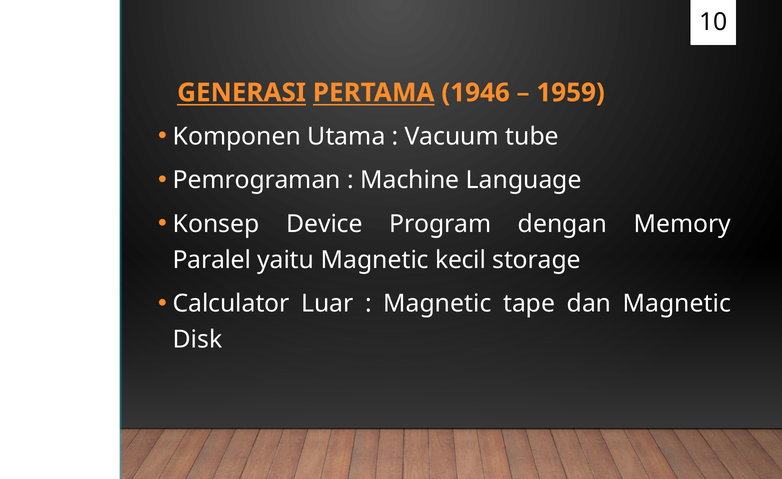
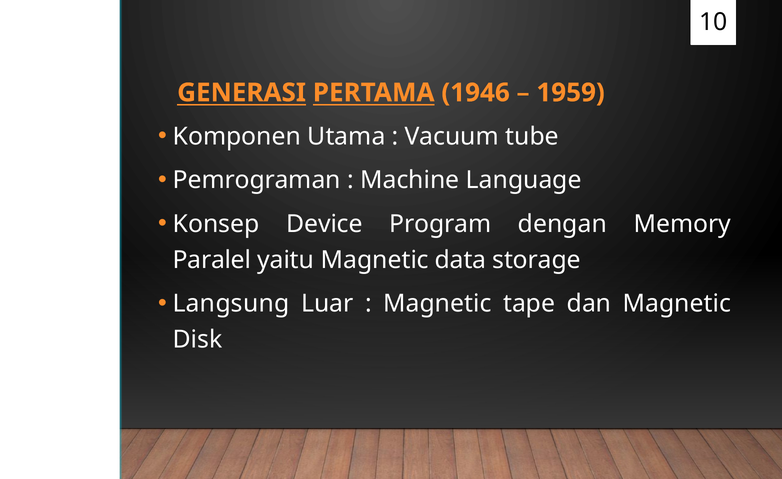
kecil: kecil -> data (461, 260)
Calculator: Calculator -> Langsung (231, 304)
